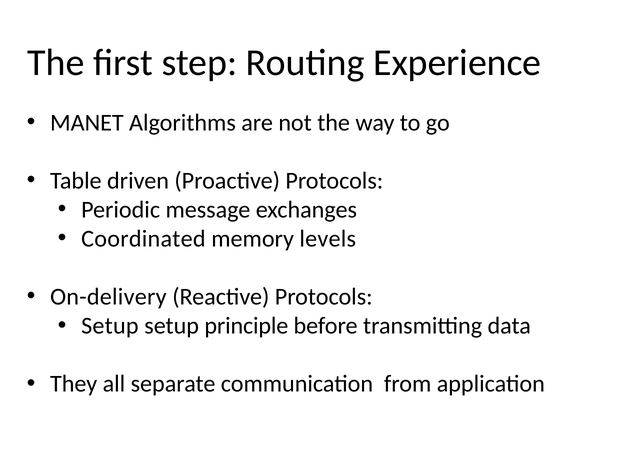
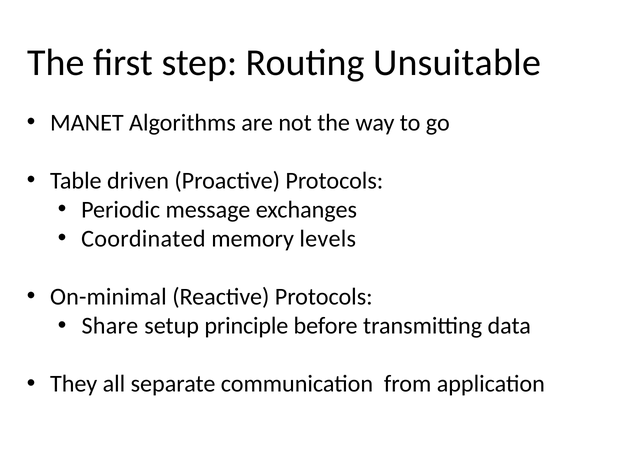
Experience: Experience -> Unsuitable (457, 63)
On-delivery: On-delivery -> On-minimal (108, 297)
Setup: Setup -> Share (110, 326)
